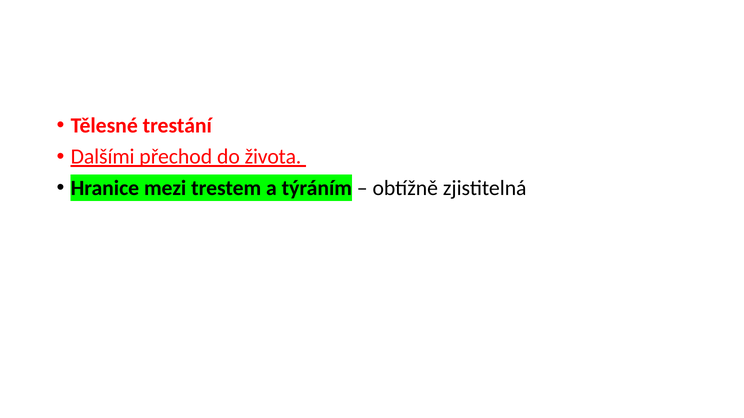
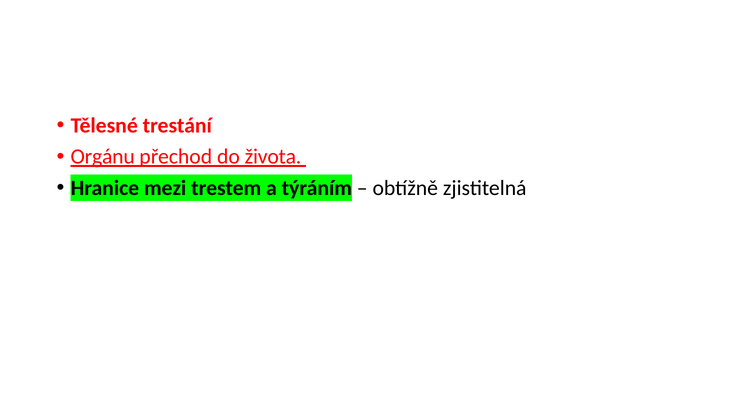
Dalšími: Dalšími -> Orgánu (103, 157)
